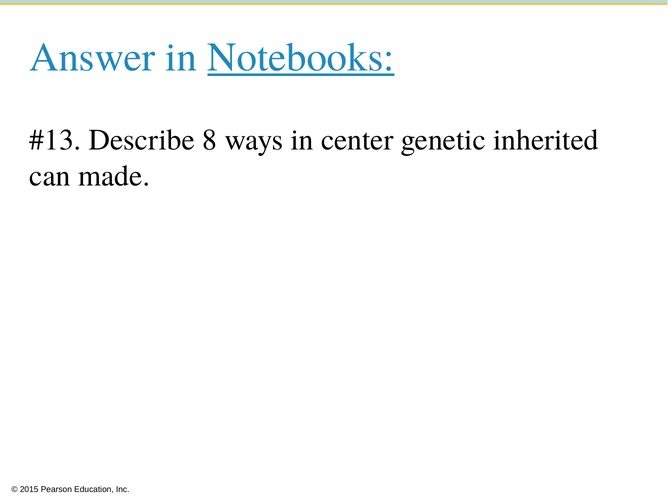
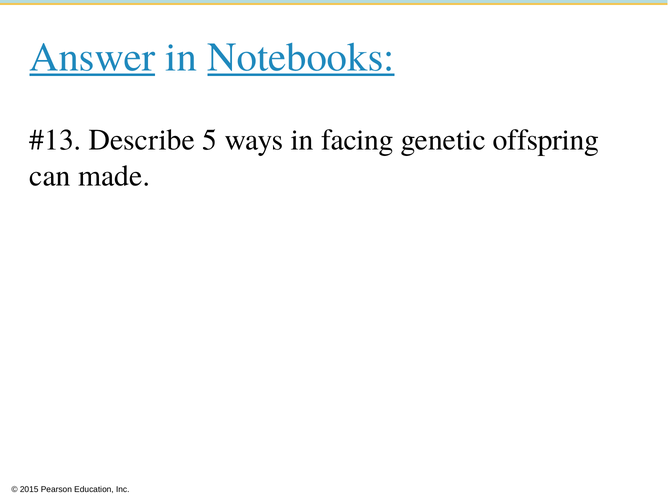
Answer underline: none -> present (92, 57)
8: 8 -> 5 (210, 140)
center: center -> facing (357, 140)
inherited: inherited -> offspring (546, 140)
